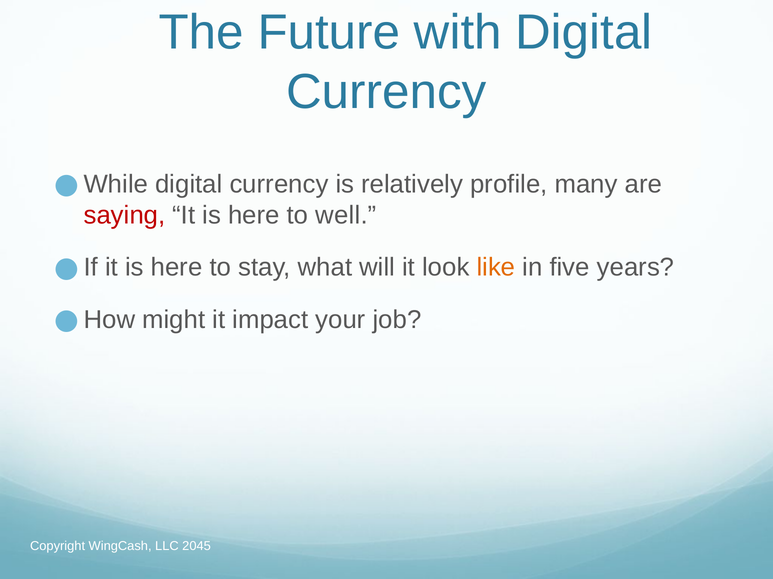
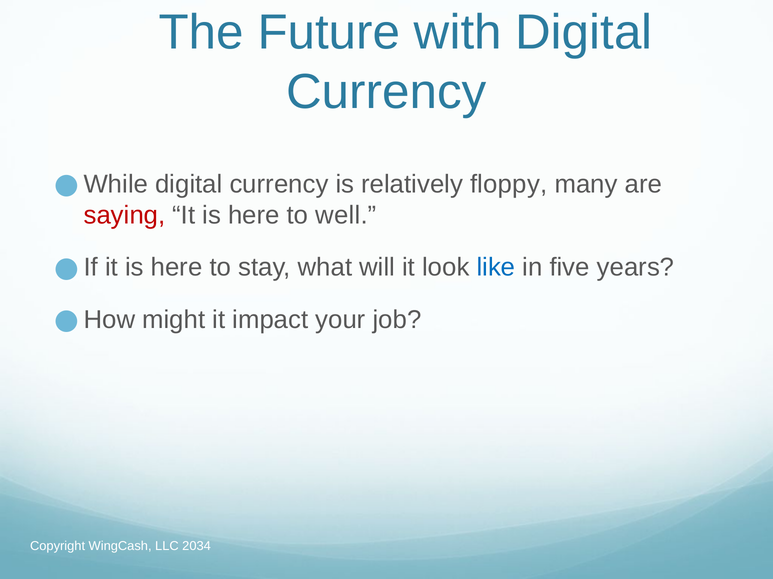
profile: profile -> floppy (509, 184)
like colour: orange -> blue (496, 268)
2045: 2045 -> 2034 (197, 547)
